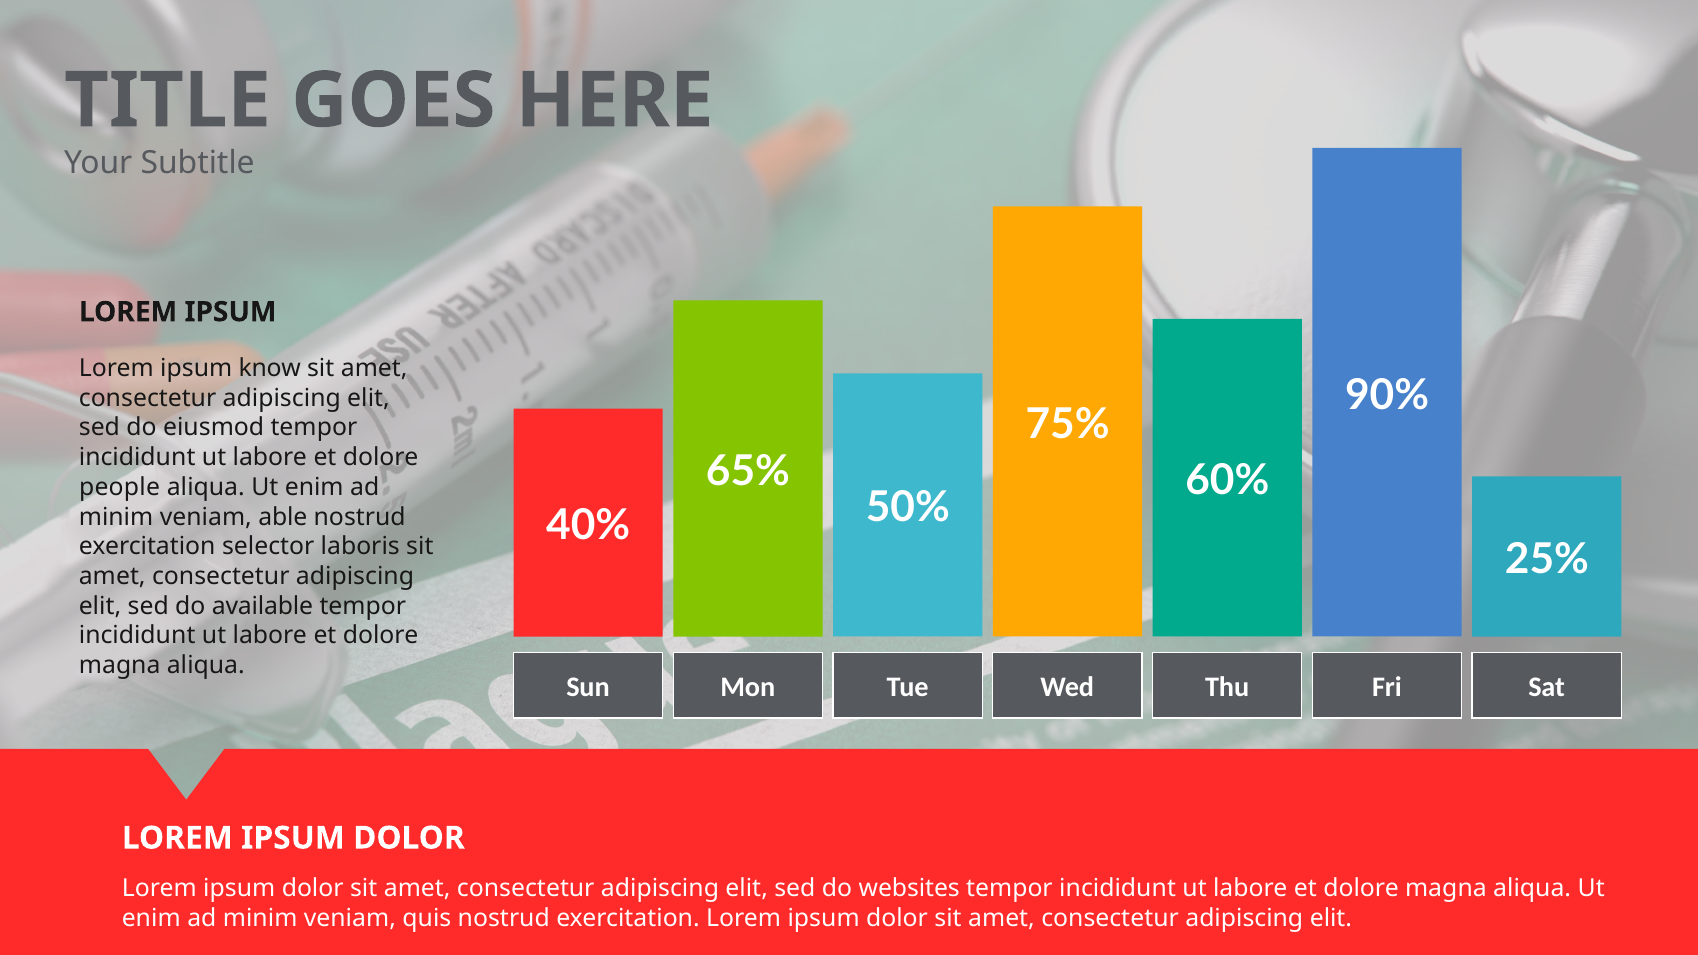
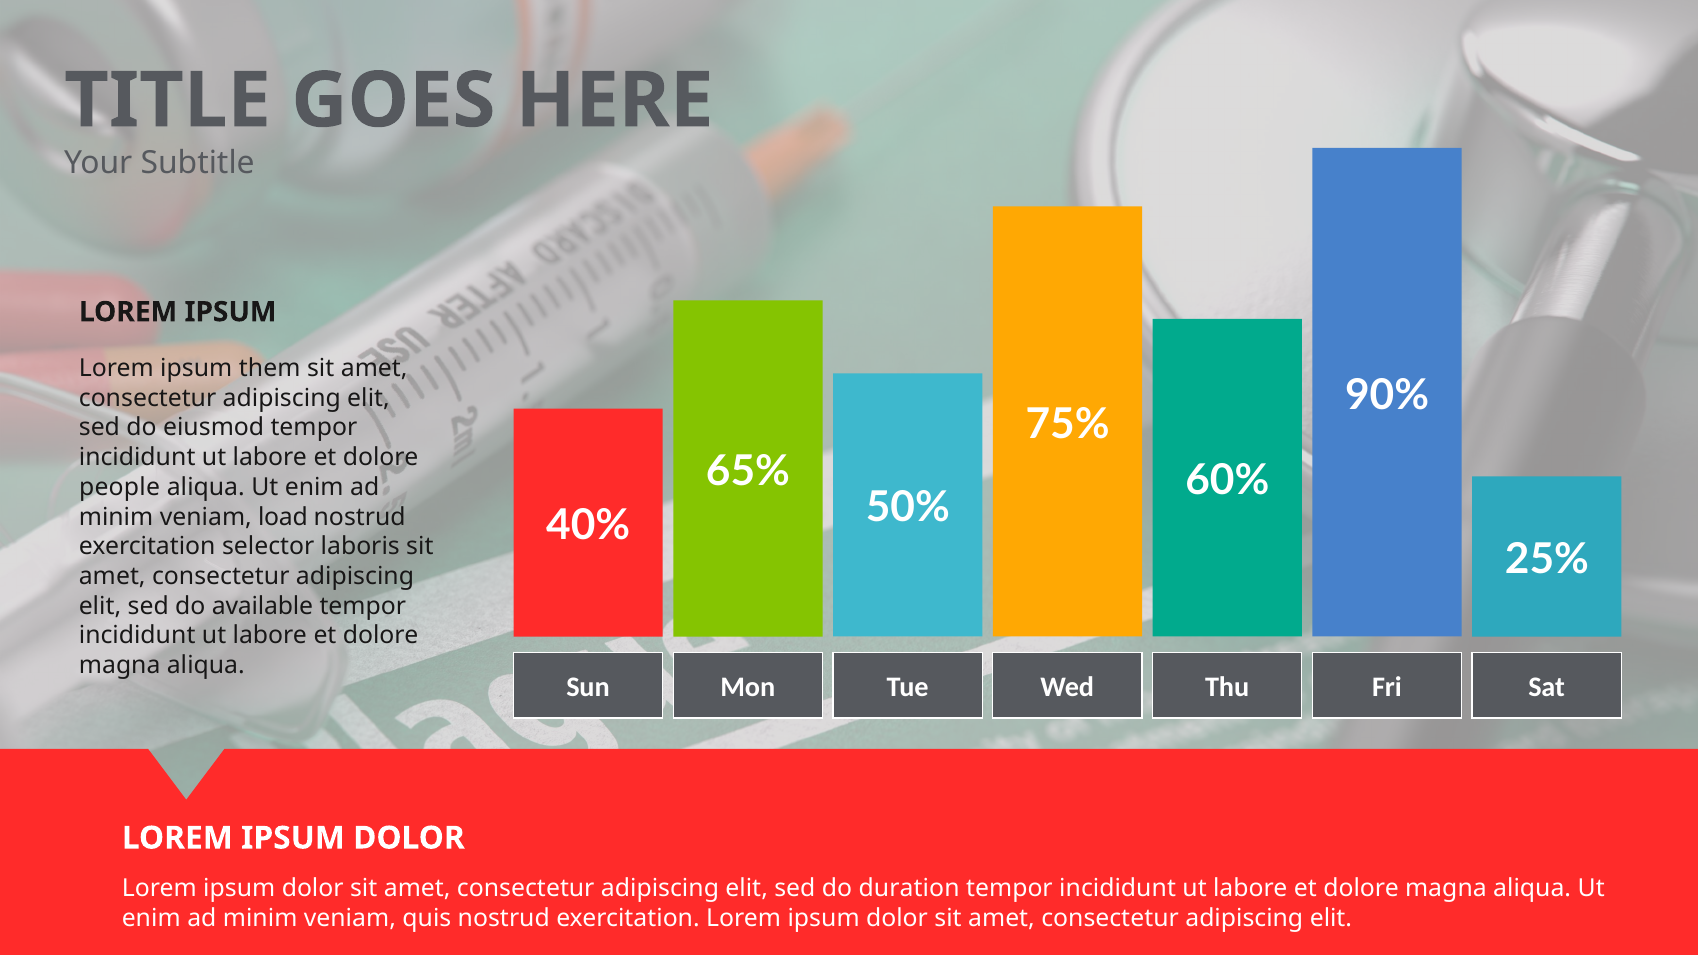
know: know -> them (270, 368)
able: able -> load (283, 517)
websites: websites -> duration (909, 889)
